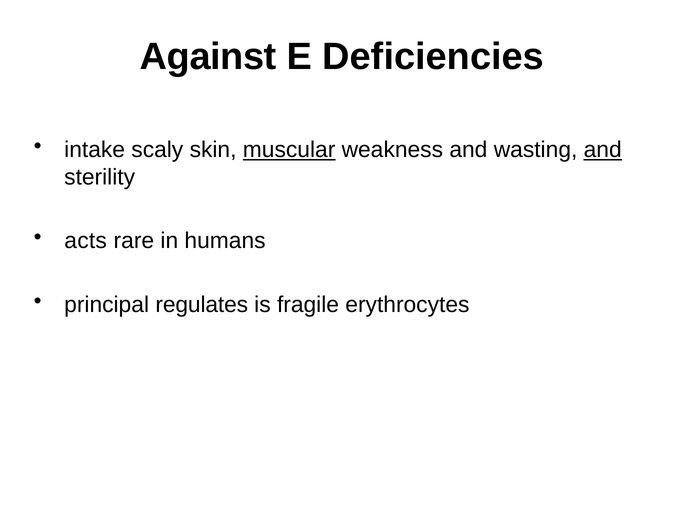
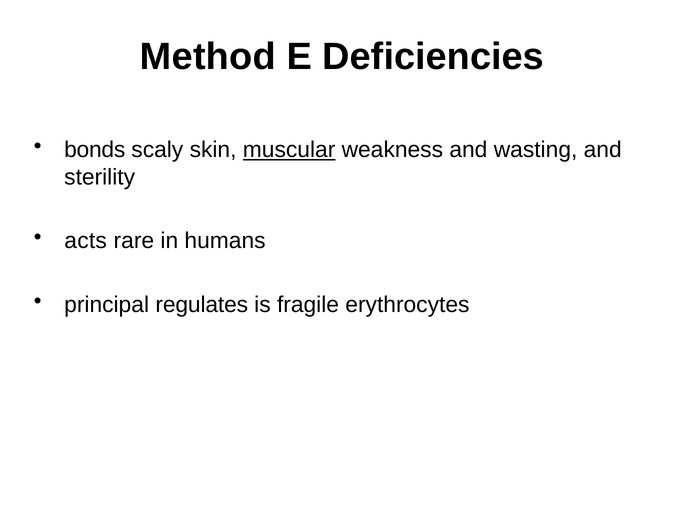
Against: Against -> Method (208, 57)
intake: intake -> bonds (95, 150)
and underline: present -> none (603, 150)
